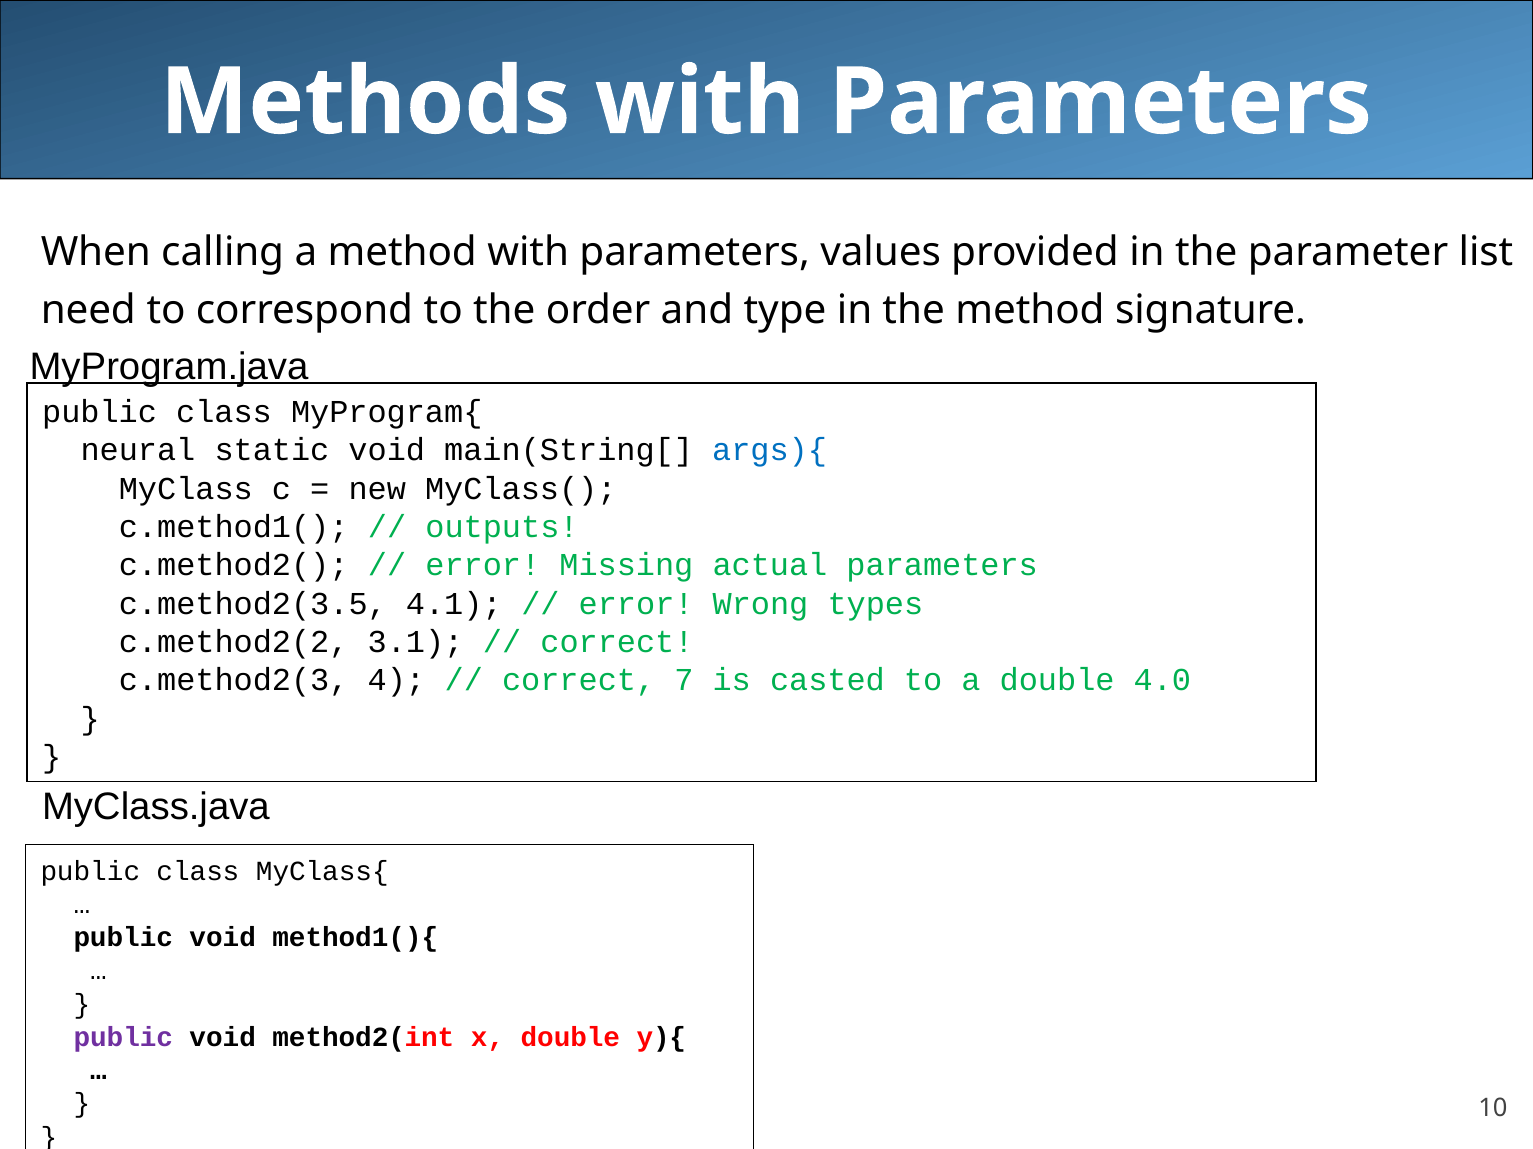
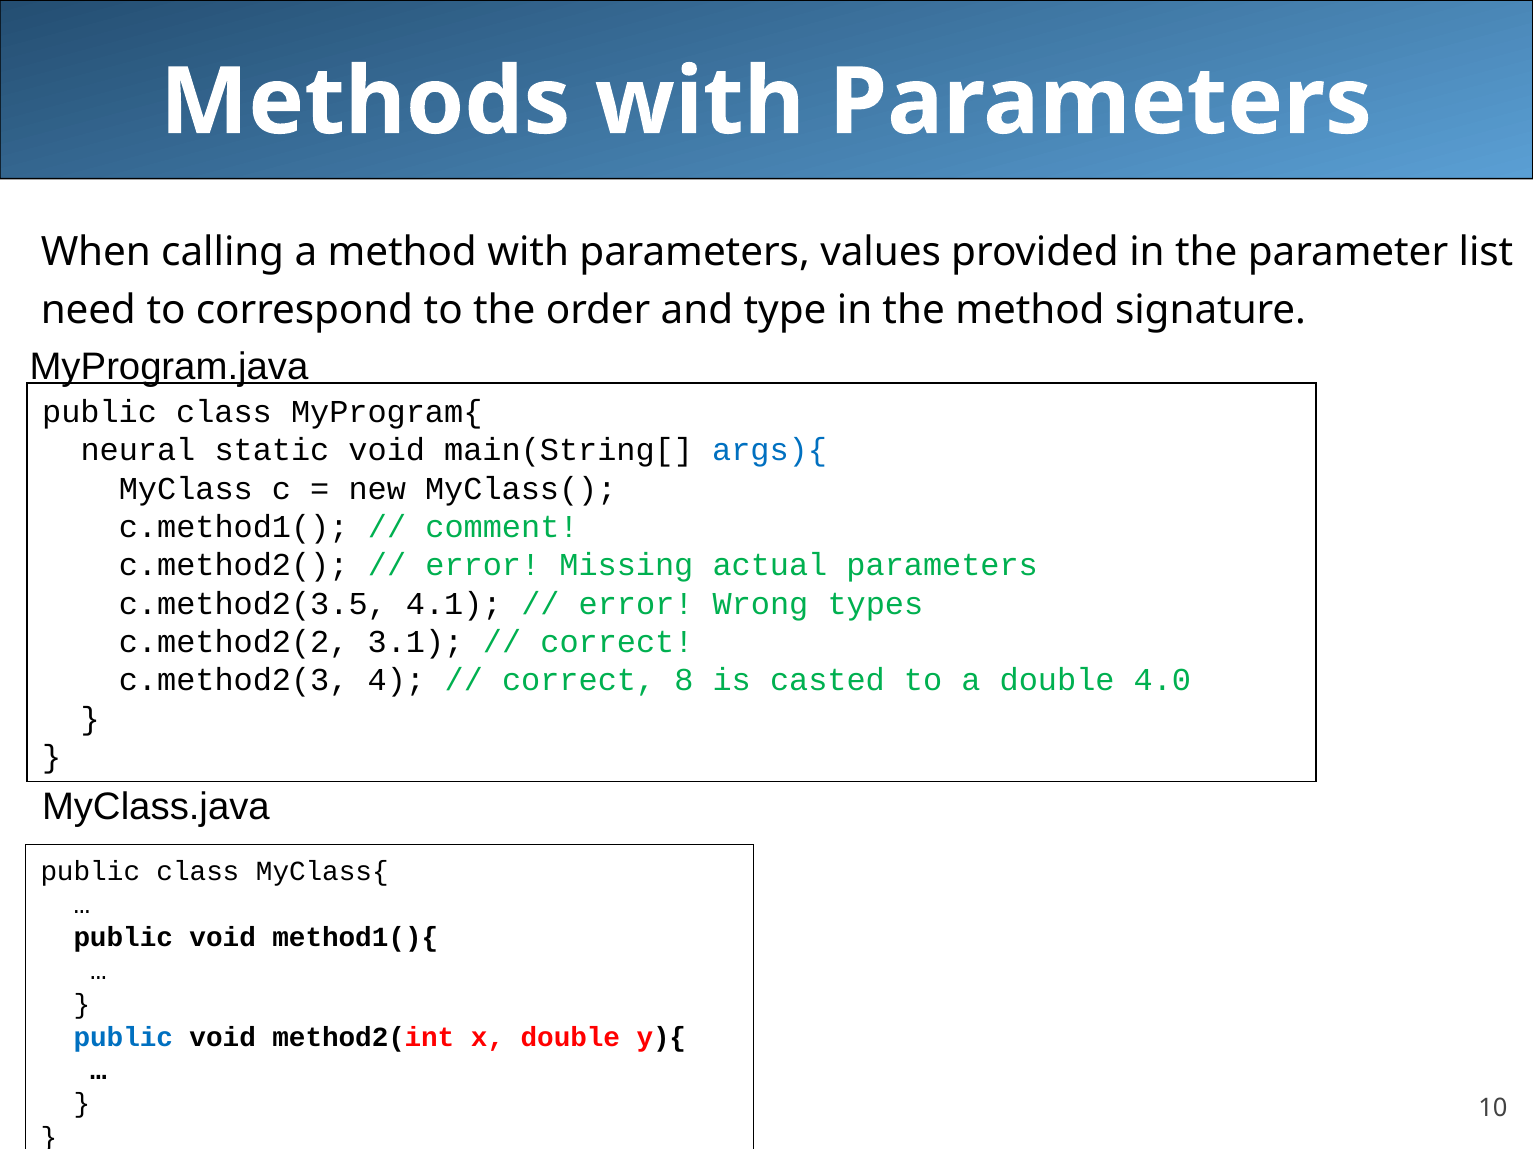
outputs: outputs -> comment (502, 527)
7: 7 -> 8 (684, 681)
public colour: purple -> blue (123, 1038)
